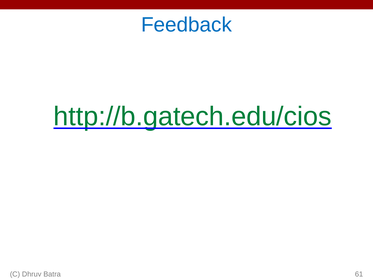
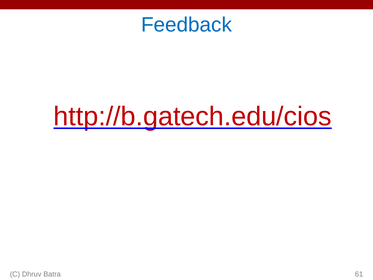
http://b.gatech.edu/cios colour: green -> red (193, 116)
